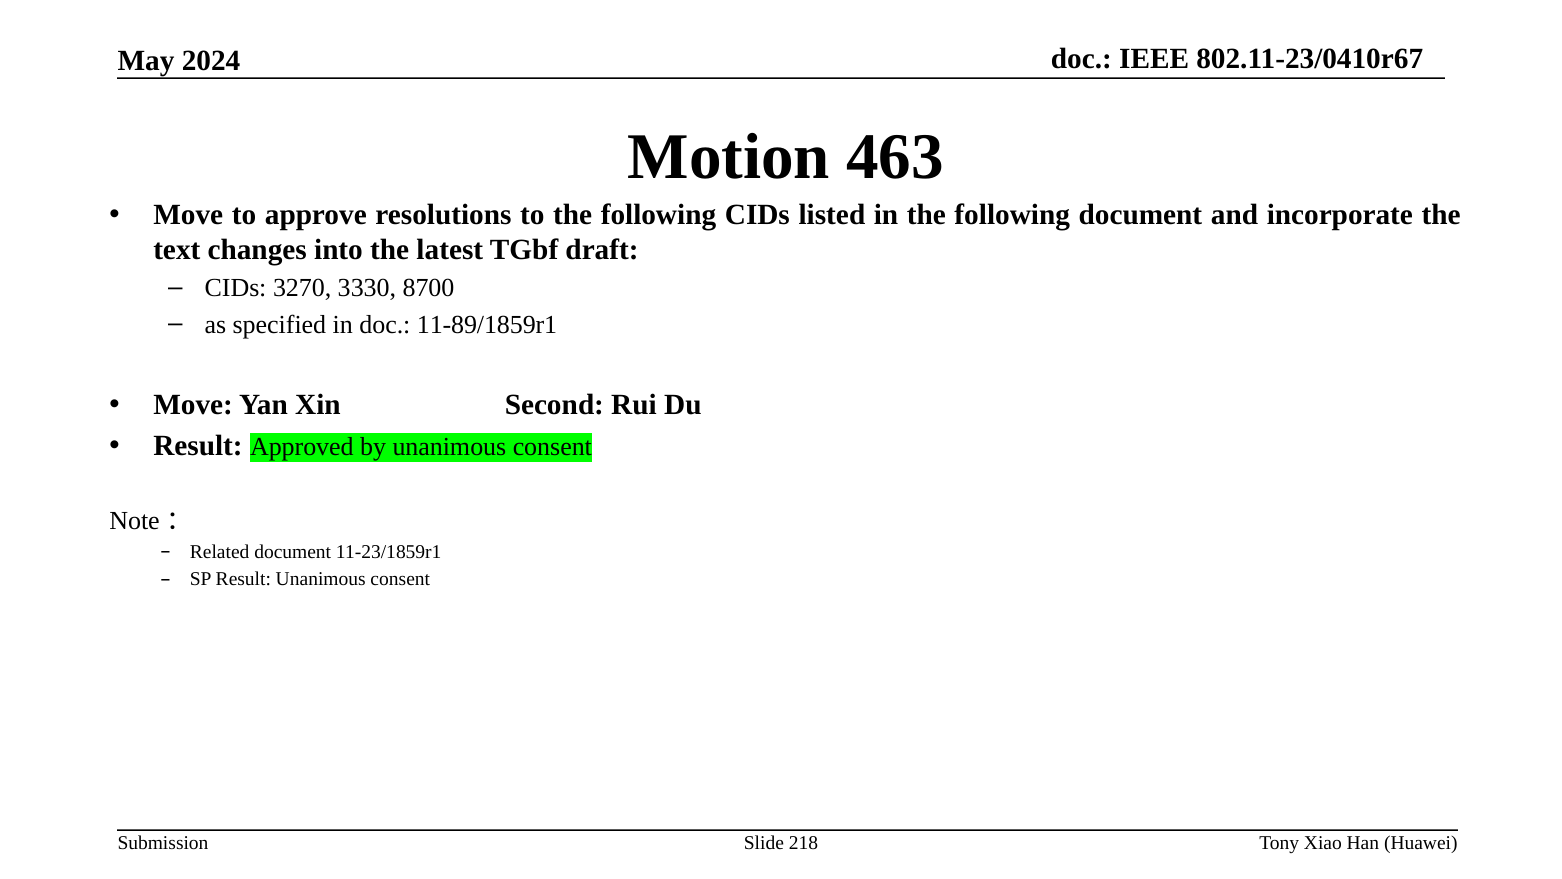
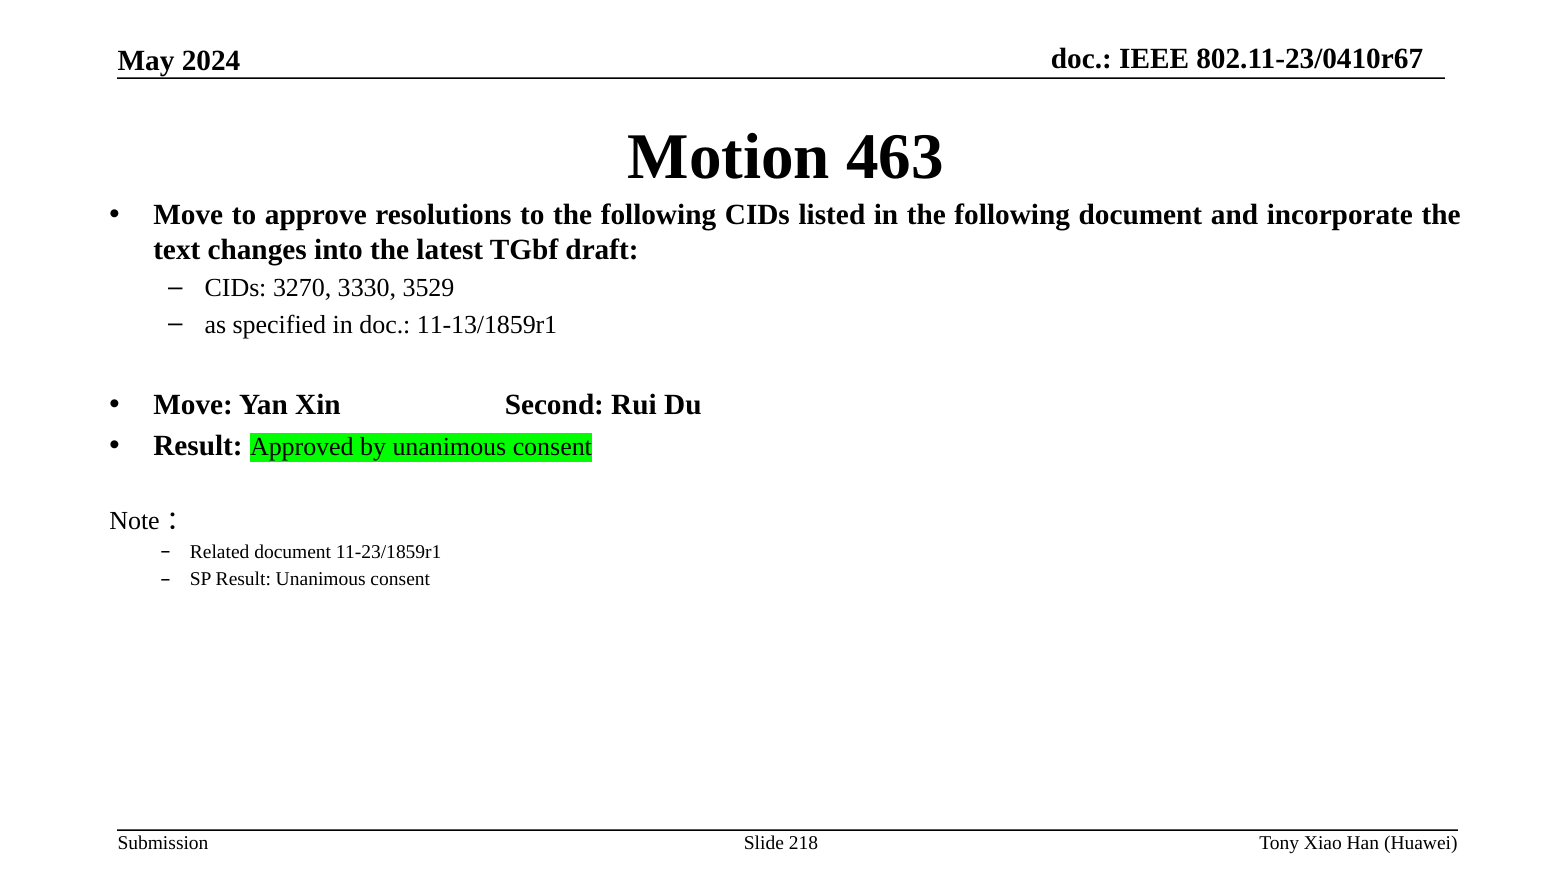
8700: 8700 -> 3529 (429, 288)
11-89/1859r1: 11-89/1859r1 -> 11-13/1859r1 (487, 325)
